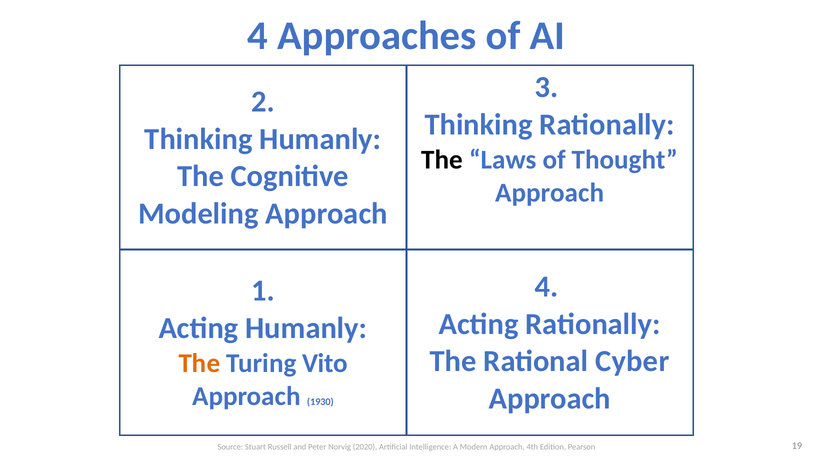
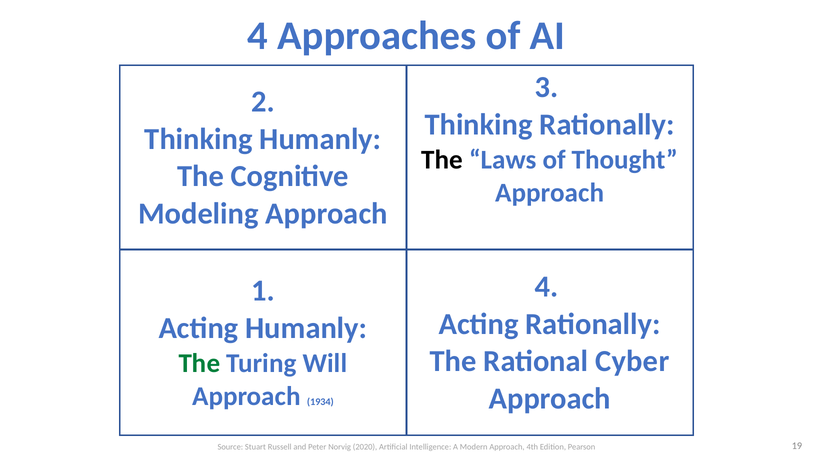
The colour: orange -> green (199, 364)
Vito: Vito -> Will (325, 364)
1930: 1930 -> 1934 (320, 402)
